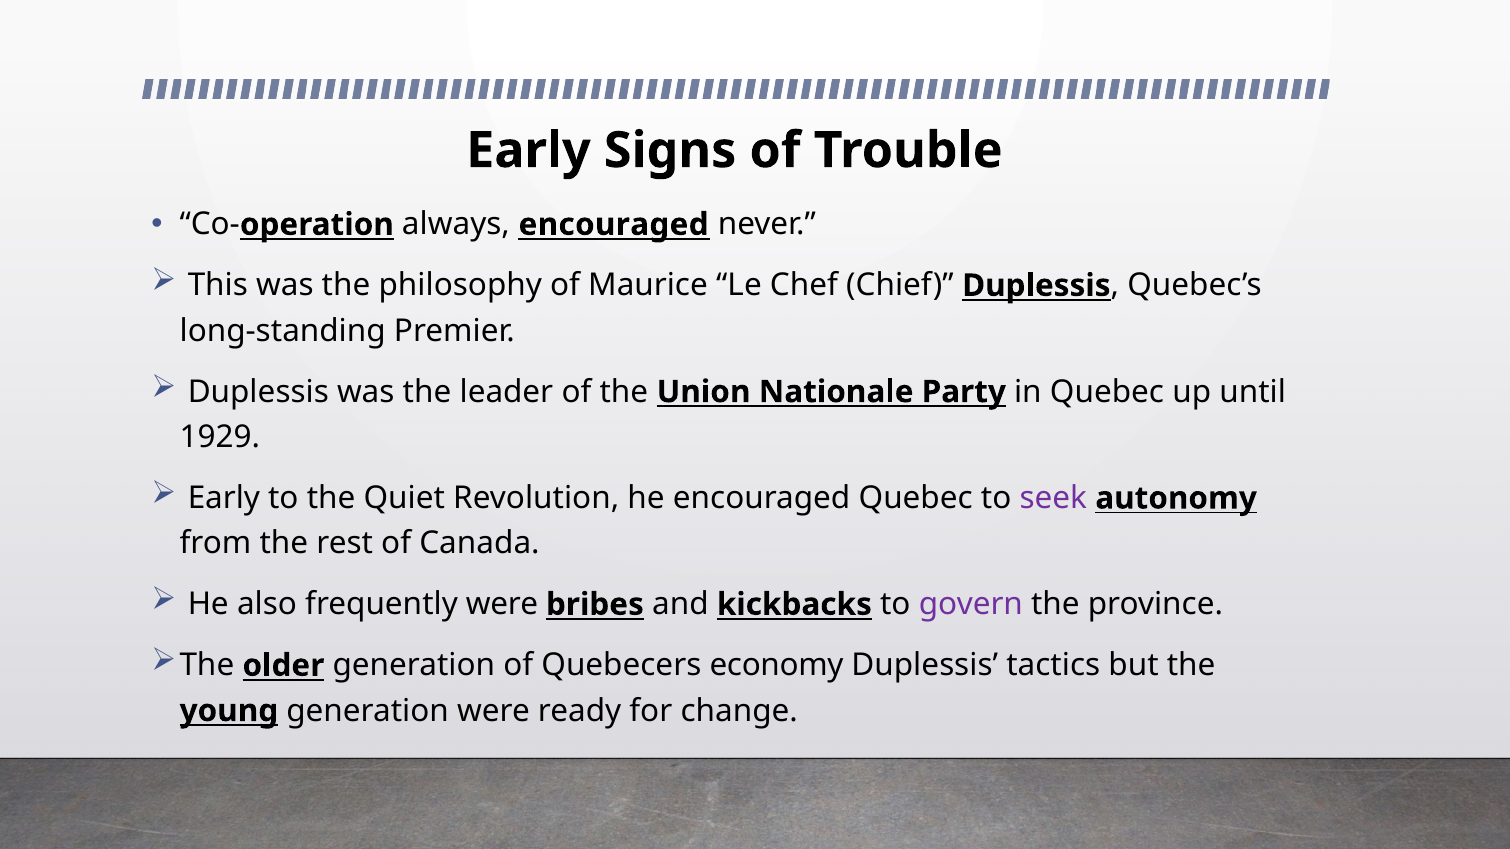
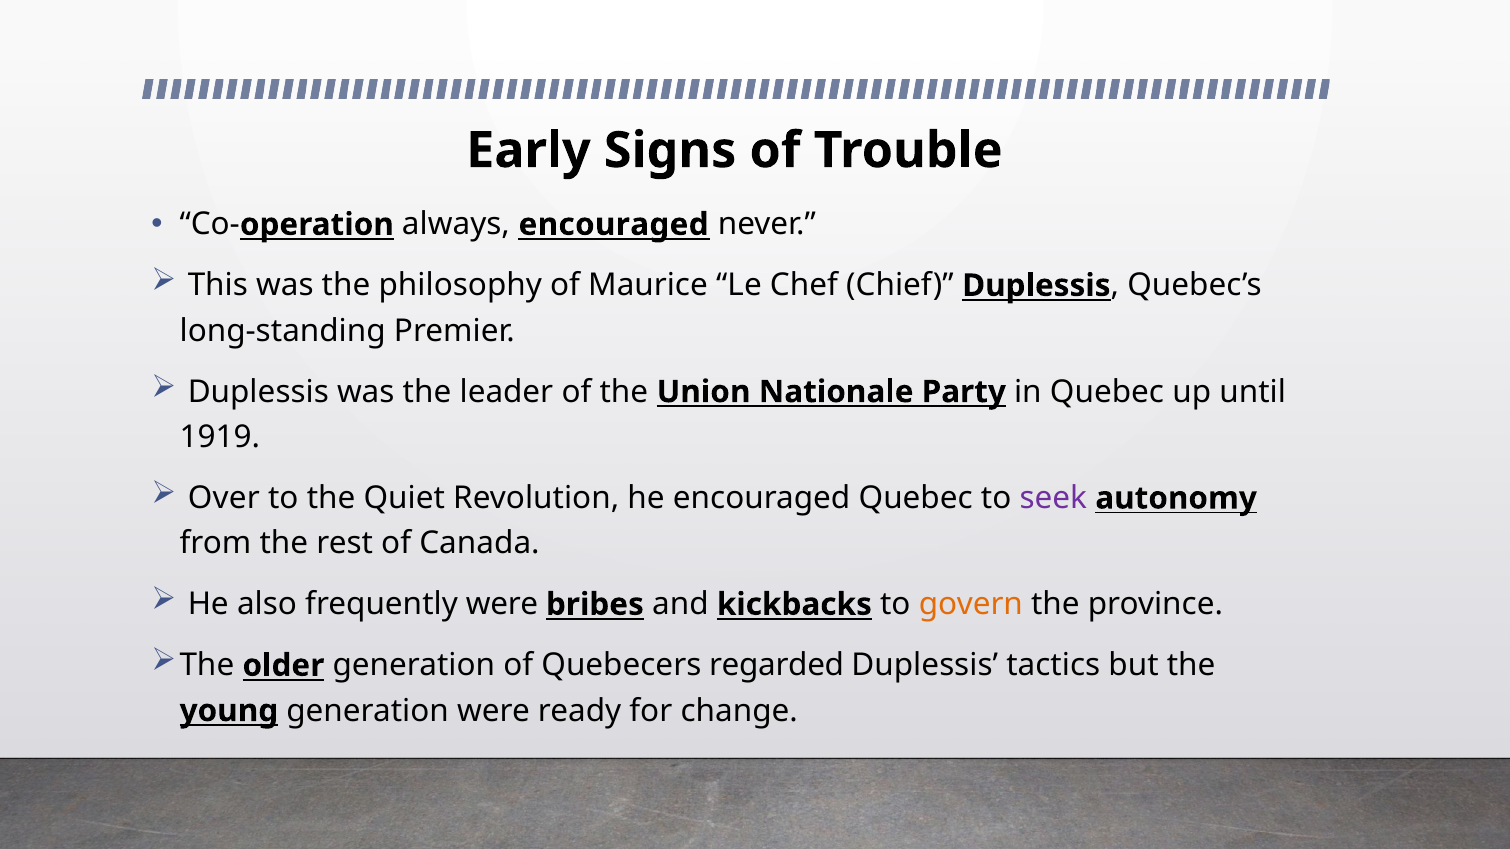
1929: 1929 -> 1919 (220, 437)
Early: Early -> Over (224, 498)
govern colour: purple -> orange (971, 605)
economy: economy -> regarded (777, 666)
